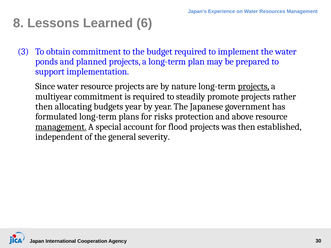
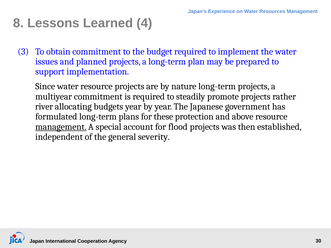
6: 6 -> 4 (144, 23)
ponds: ponds -> issues (47, 62)
projects underline: present -> none (254, 86)
then: then -> river (44, 107)
risks: risks -> these (163, 117)
